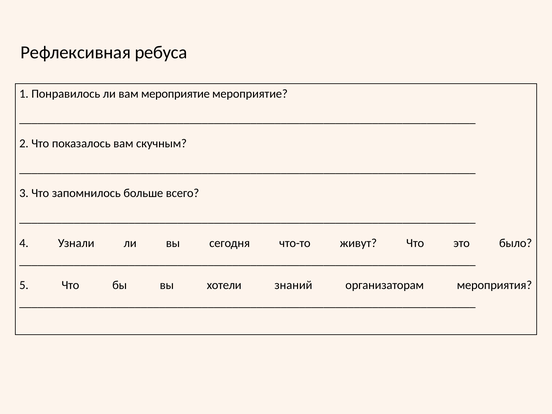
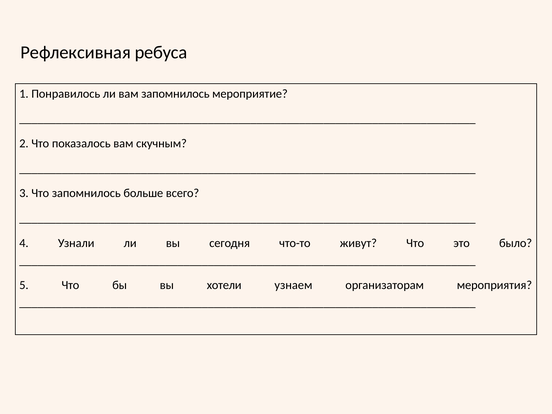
вам мероприятие: мероприятие -> запомнилось (175, 94)
знаний: знаний -> узнаем (293, 285)
